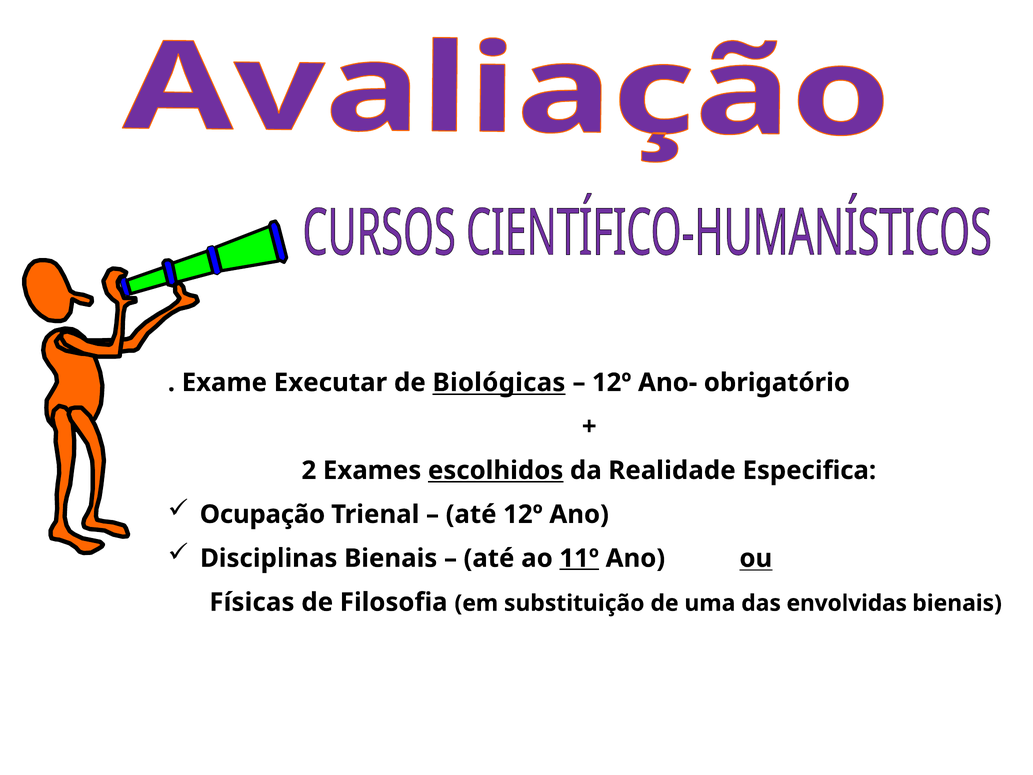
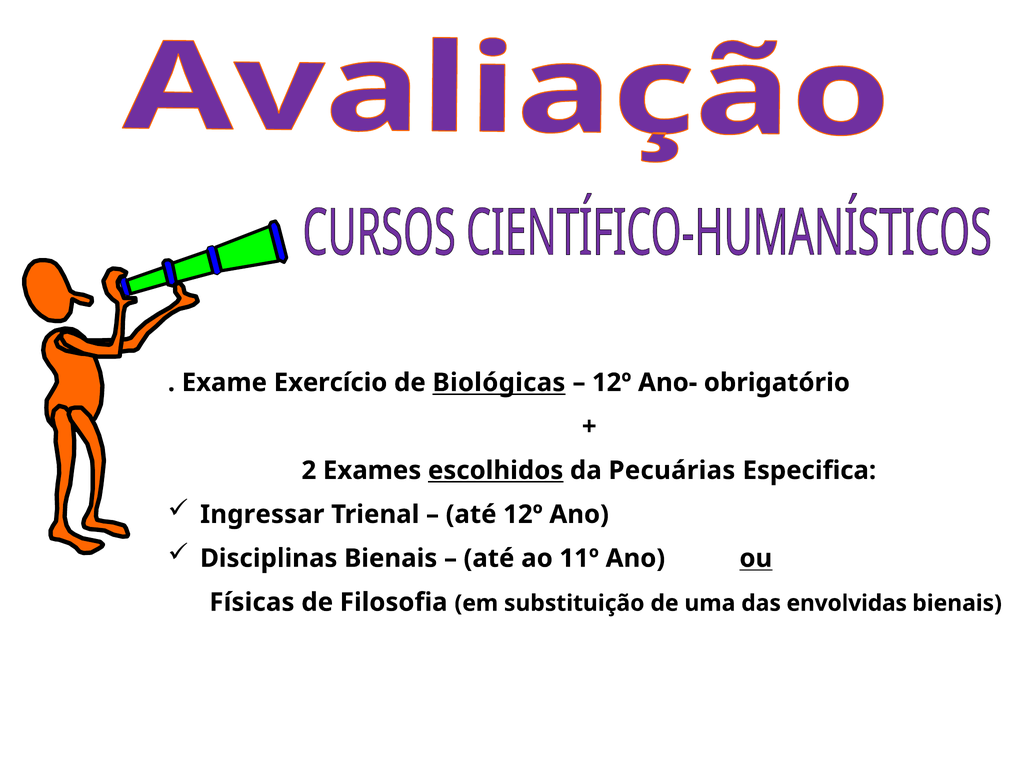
Executar: Executar -> Exercício (331, 382)
Realidade: Realidade -> Pecuárias (672, 470)
Ocupação: Ocupação -> Ingressar (262, 514)
11º underline: present -> none (579, 558)
